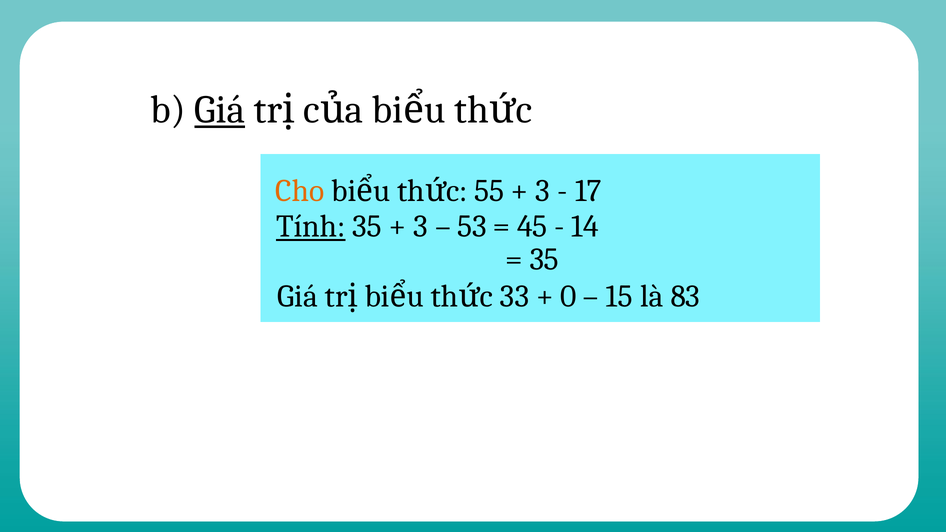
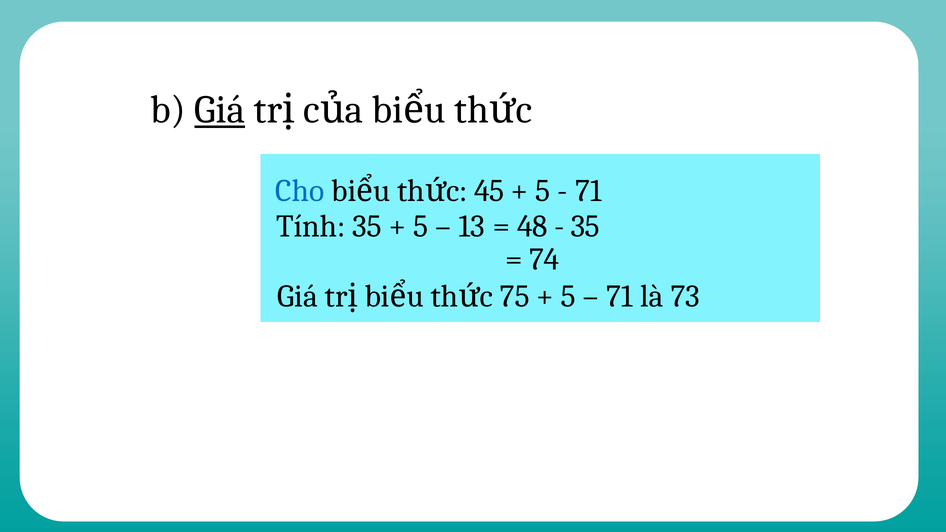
Cho colour: orange -> blue (300, 191)
55: 55 -> 45 (489, 191)
3: 3 -> 5 (543, 191)
17: 17 -> 71 (588, 191)
Tính underline: present -> none (311, 226)
3: 3 -> 5 (421, 226)
53: 53 -> 13 (472, 226)
45: 45 -> 48 (532, 226)
14: 14 -> 35 (585, 226)
35: 35 -> 74 (544, 260)
33: 33 -> 75 (515, 297)
0: 0 -> 5 (568, 297)
15: 15 -> 71 (619, 297)
83: 83 -> 73 (685, 297)
